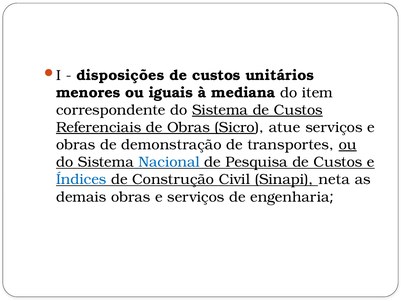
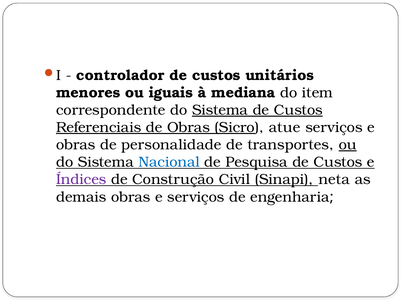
disposições: disposições -> controlador (120, 75)
demonstração: demonstração -> personalidade (171, 145)
Índices colour: blue -> purple (81, 179)
